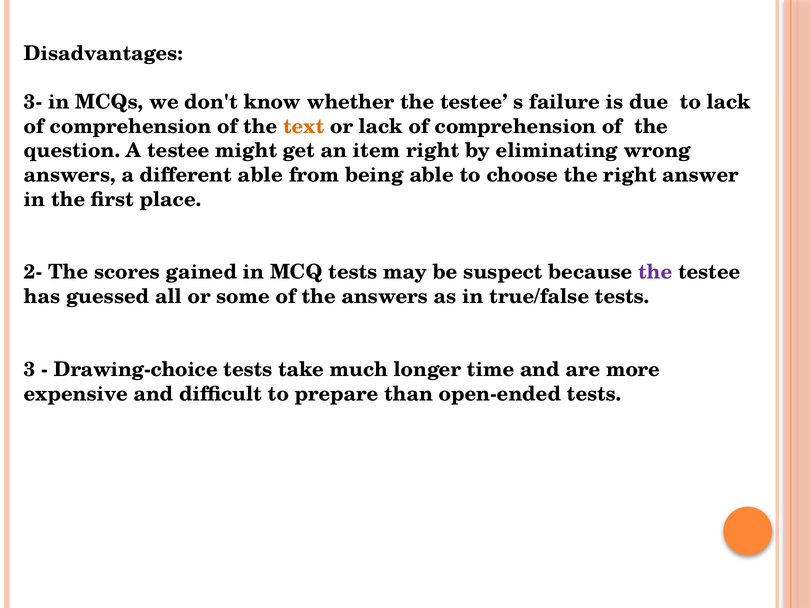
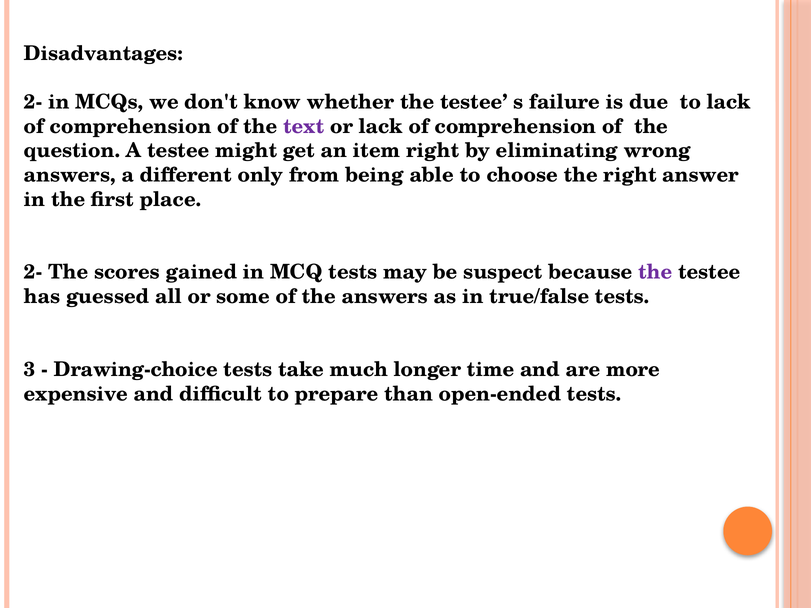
3-: 3- -> 2- (33, 102)
text colour: orange -> purple (304, 126)
different able: able -> only (261, 175)
